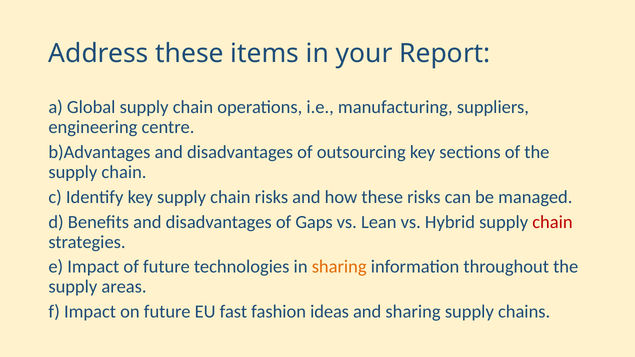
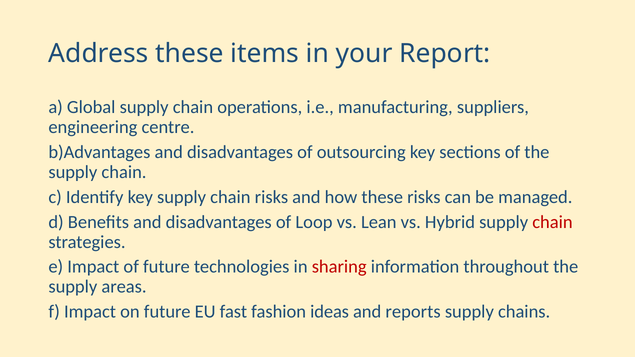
Gaps: Gaps -> Loop (314, 222)
sharing colour: orange -> red (339, 267)
and sharing: sharing -> reports (413, 312)
